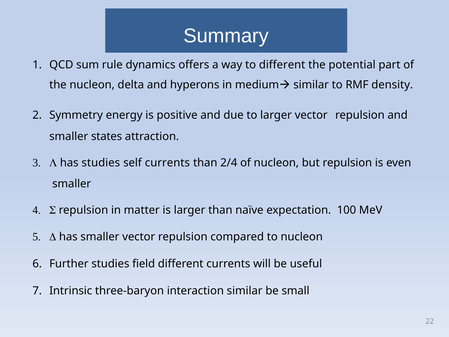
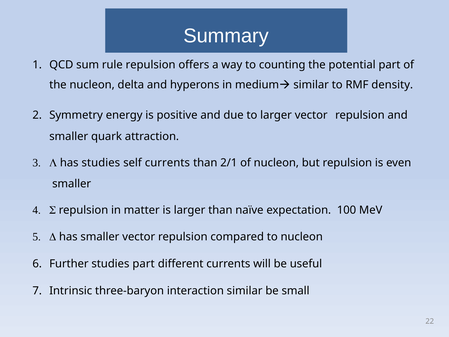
rule dynamics: dynamics -> repulsion (151, 65)
to different: different -> counting (282, 65)
states: states -> quark (107, 136)
2/4: 2/4 -> 2/1 (229, 163)
studies field: field -> part (144, 264)
